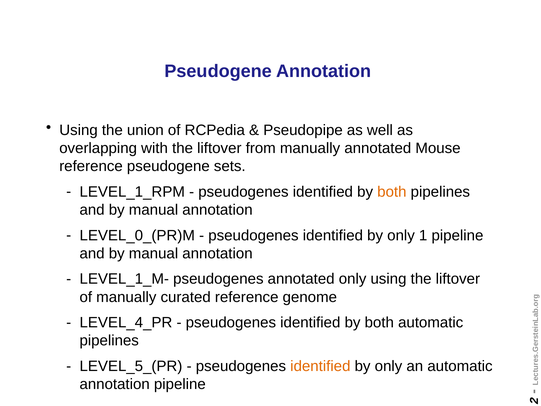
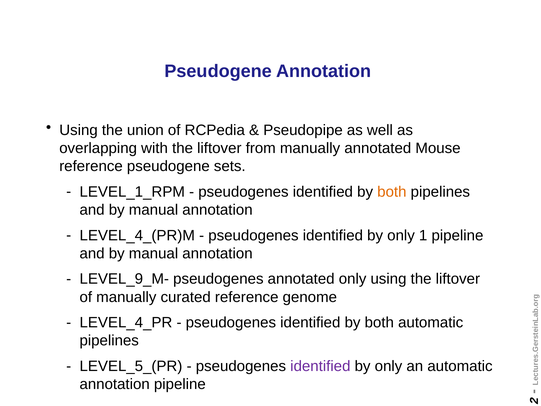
LEVEL_0_(PR)M: LEVEL_0_(PR)M -> LEVEL_4_(PR)M (137, 235)
LEVEL_1_M-: LEVEL_1_M- -> LEVEL_9_M- (124, 279)
identified colour: orange -> purple (320, 366)
